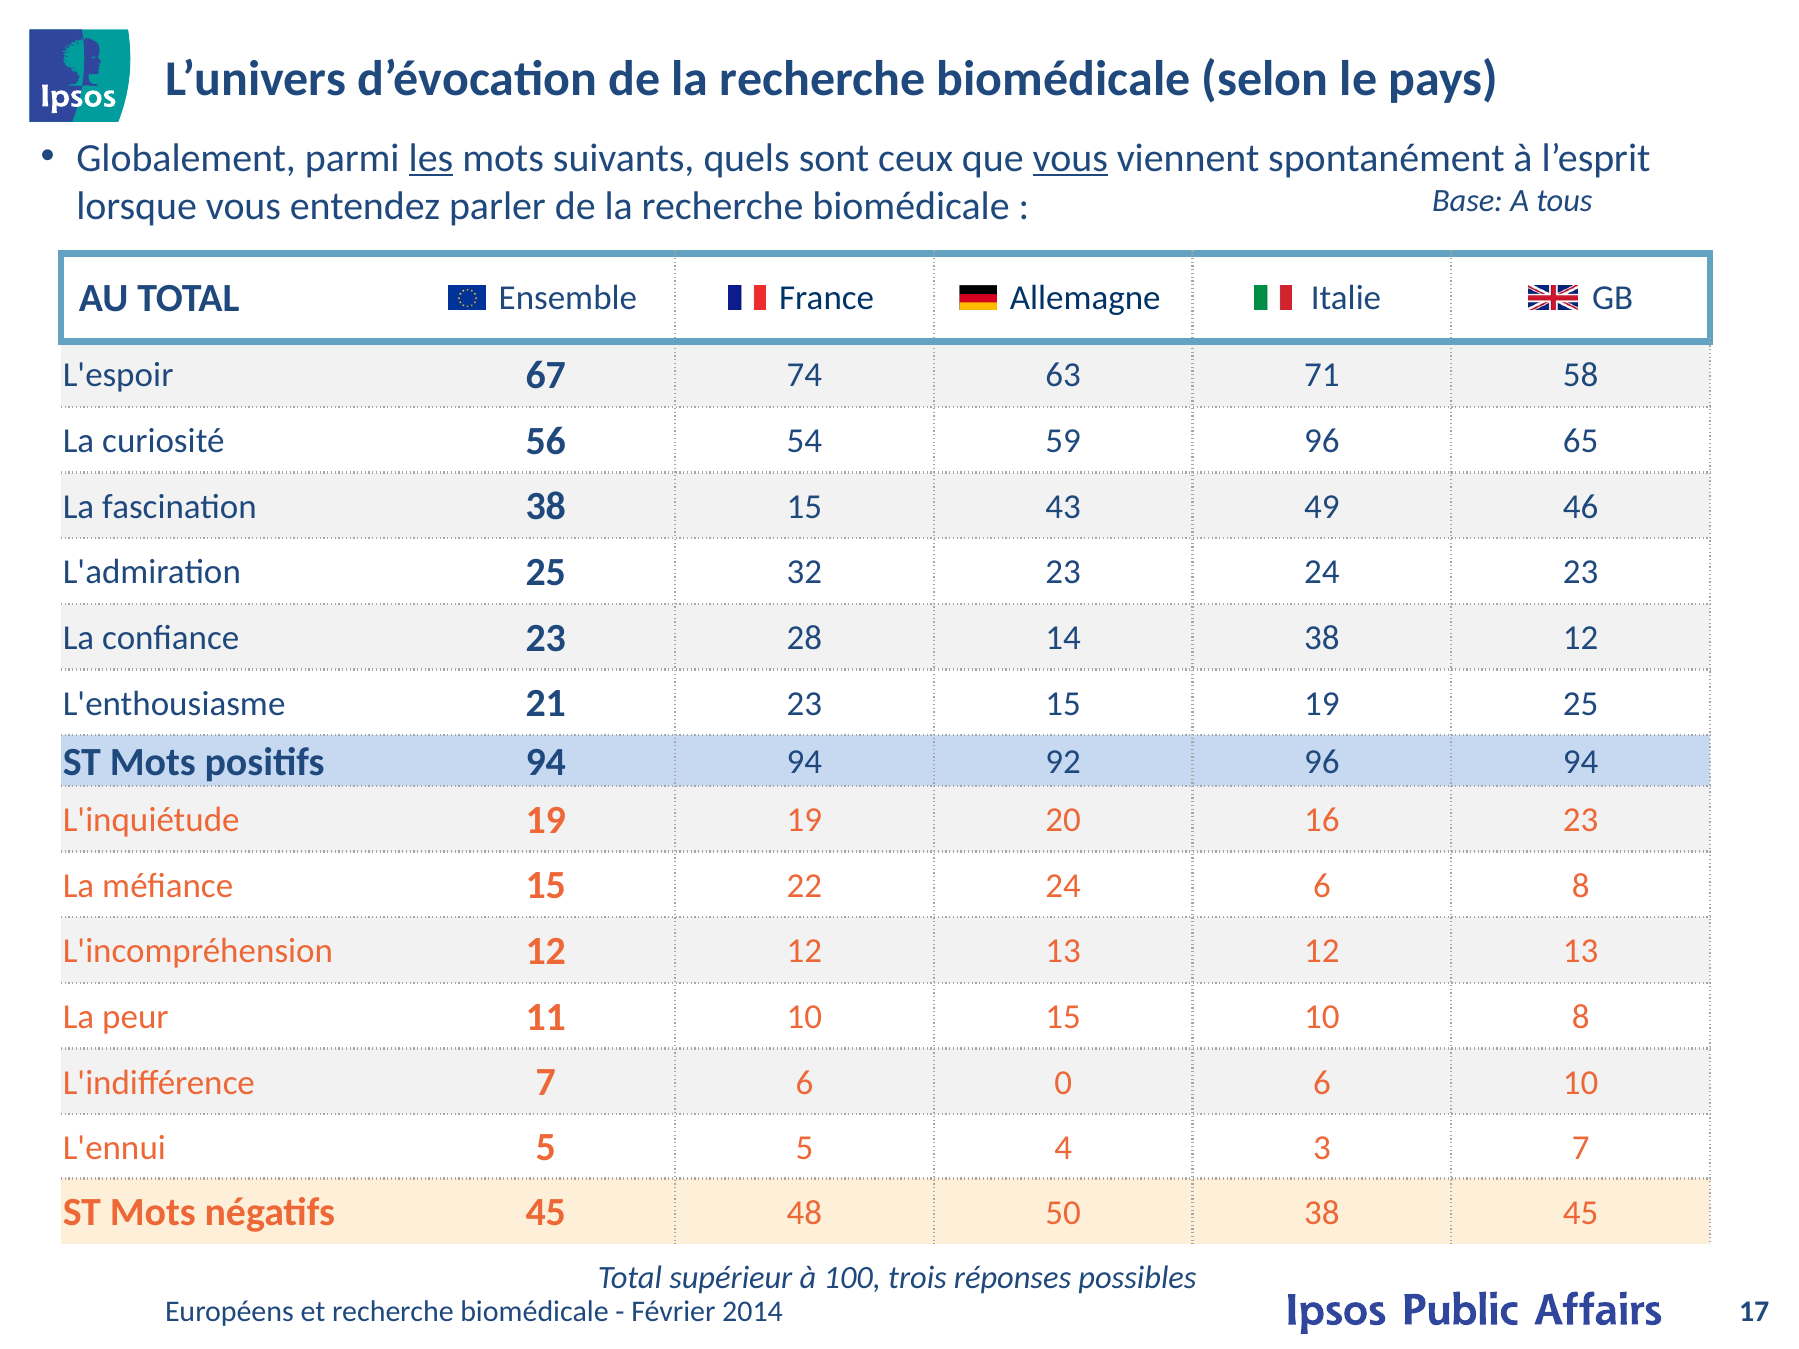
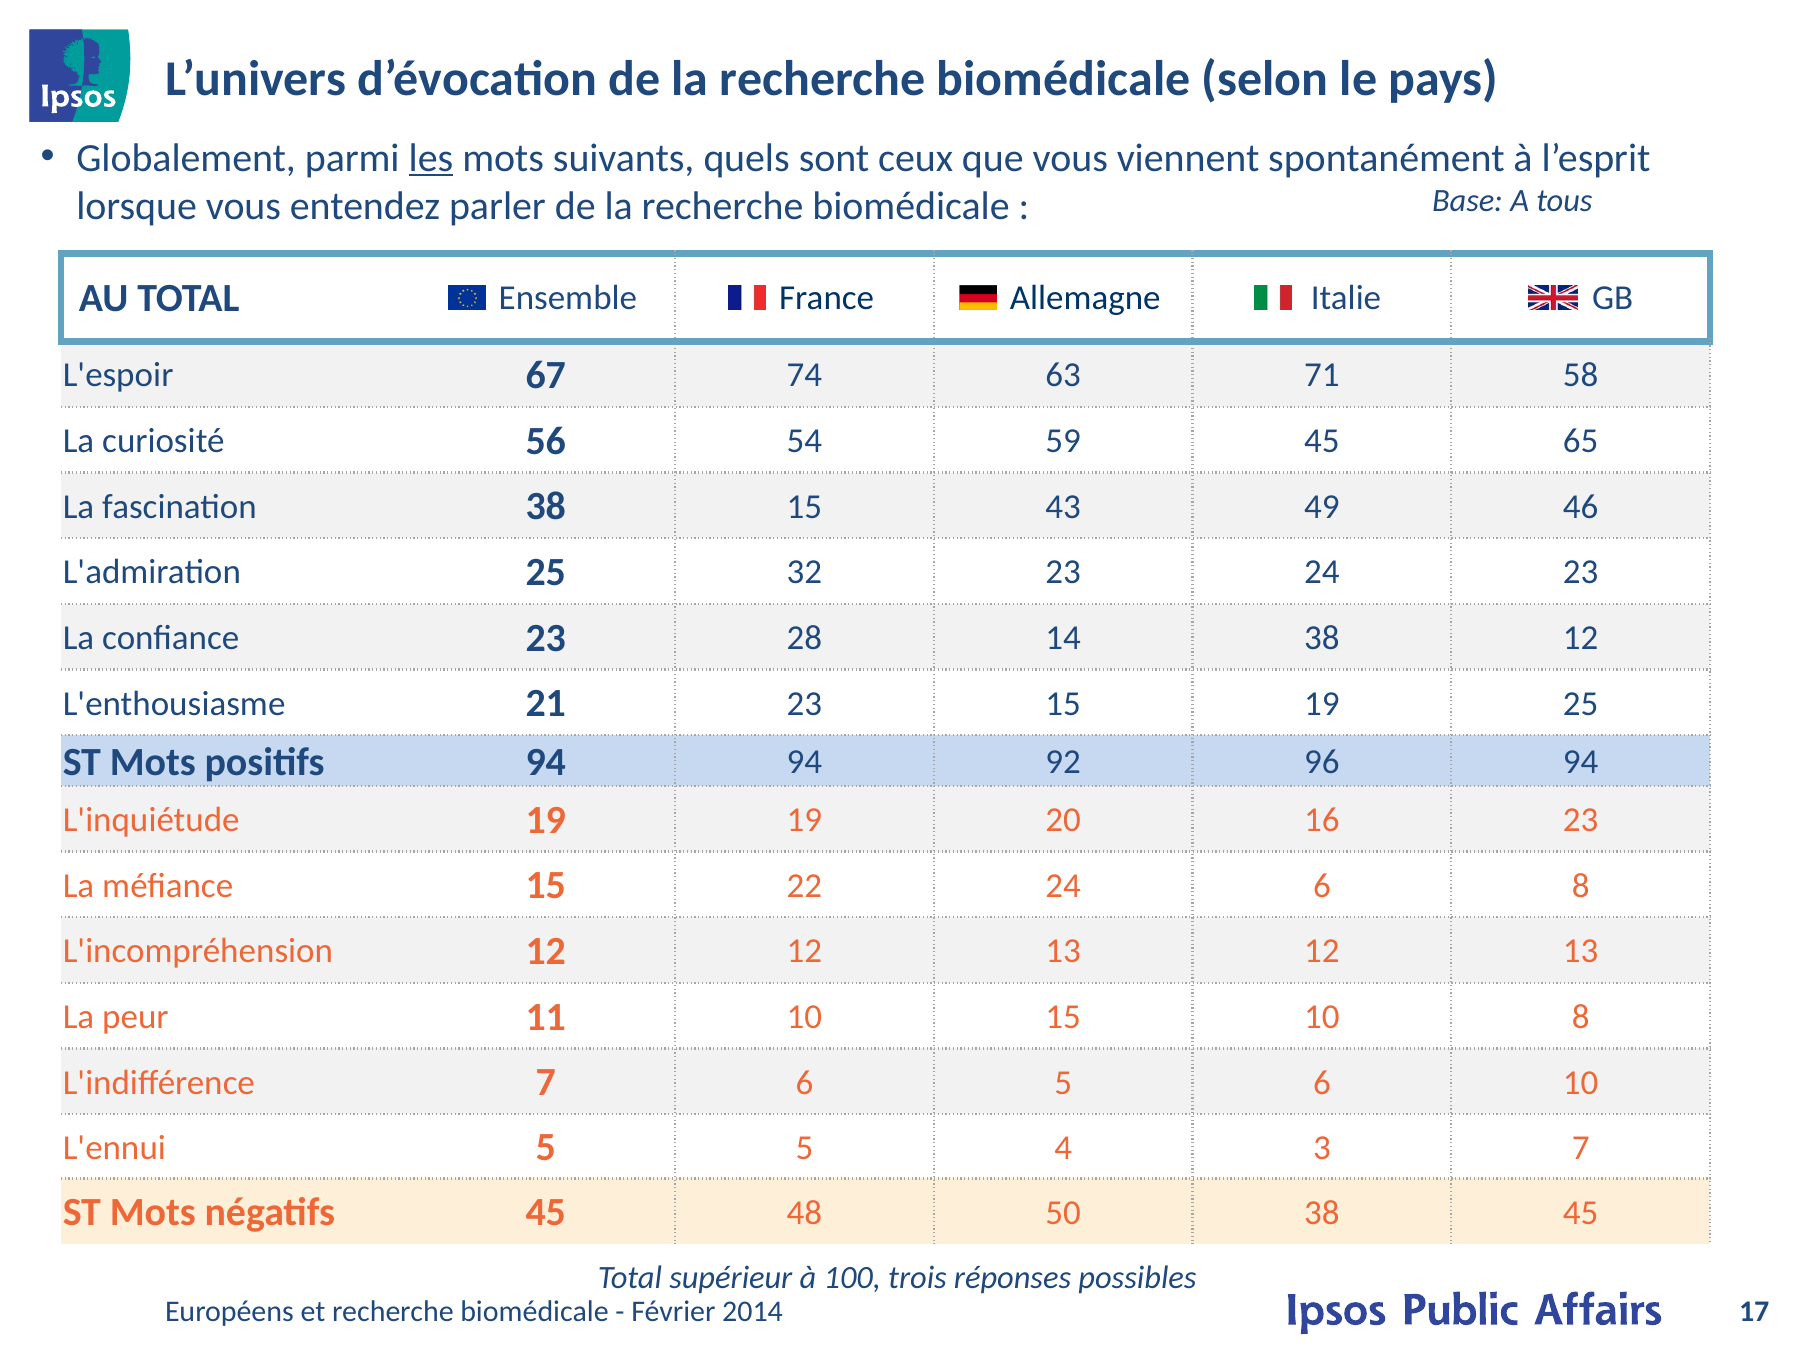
vous underline: present -> none (1070, 158)
59 96: 96 -> 45 (1322, 441)
6 0: 0 -> 5 (1063, 1083)
